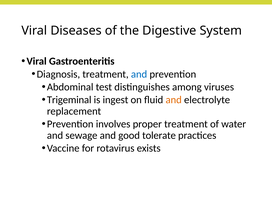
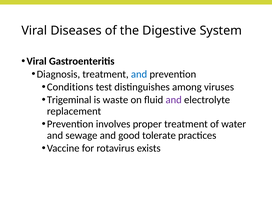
Abdominal: Abdominal -> Conditions (70, 87)
ingest: ingest -> waste (115, 100)
and colour: orange -> purple (174, 100)
